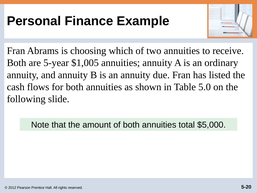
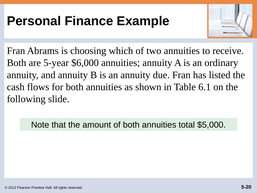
$1,005: $1,005 -> $6,000 (85, 63)
5.0: 5.0 -> 6.1 (205, 87)
